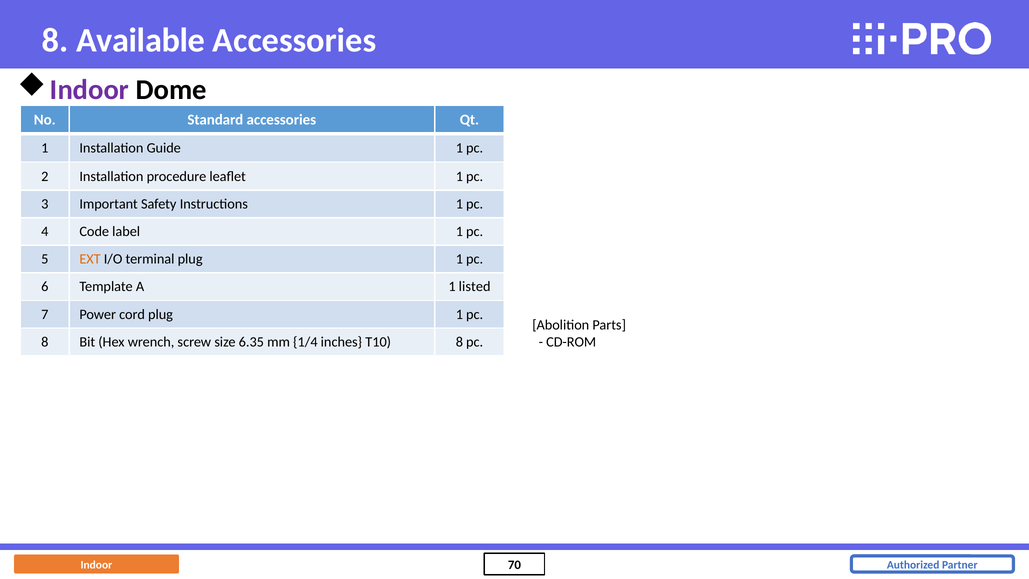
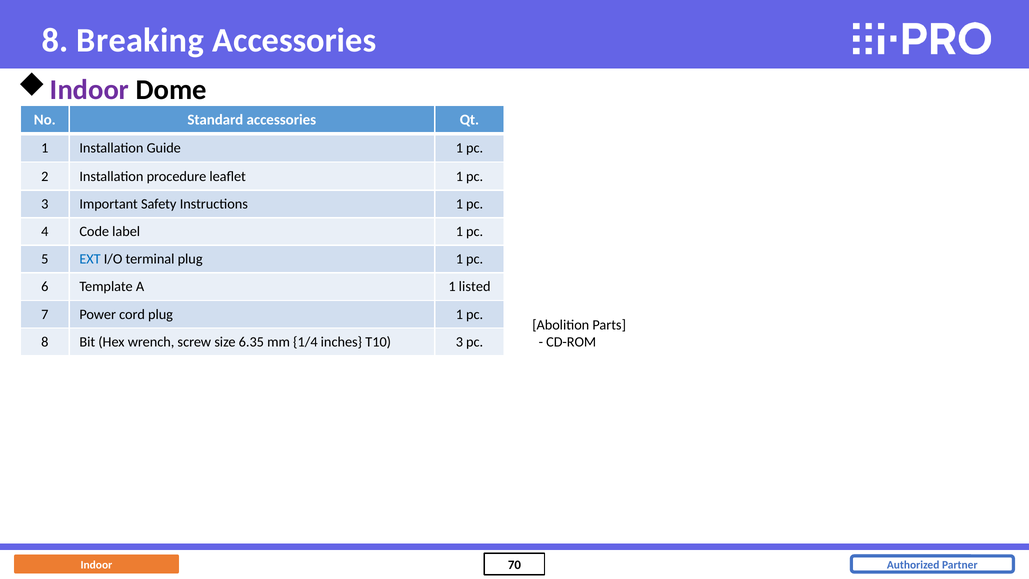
Available: Available -> Breaking (140, 40)
EXT colour: orange -> blue (90, 259)
T10 8: 8 -> 3 (459, 342)
